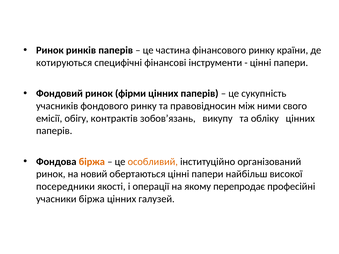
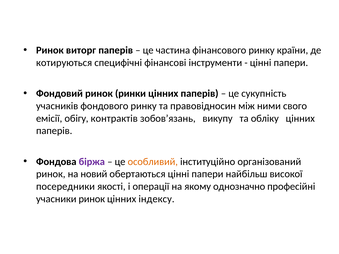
ринків: ринків -> виторг (81, 50)
фірми: фірми -> ринки (131, 94)
біржа colour: orange -> purple (92, 162)
перепродає: перепродає -> однозначно (239, 187)
учасники біржа: біржа -> ринок (92, 199)
галузей: галузей -> індексу (157, 199)
